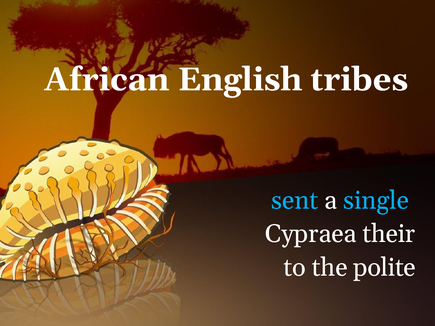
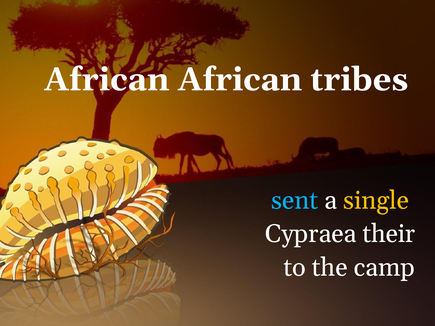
African English: English -> African (240, 80)
single colour: light blue -> yellow (376, 201)
polite: polite -> camp (384, 268)
